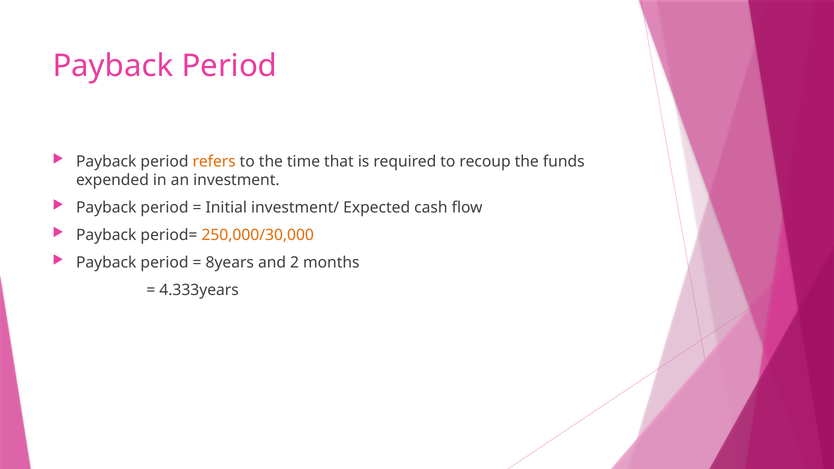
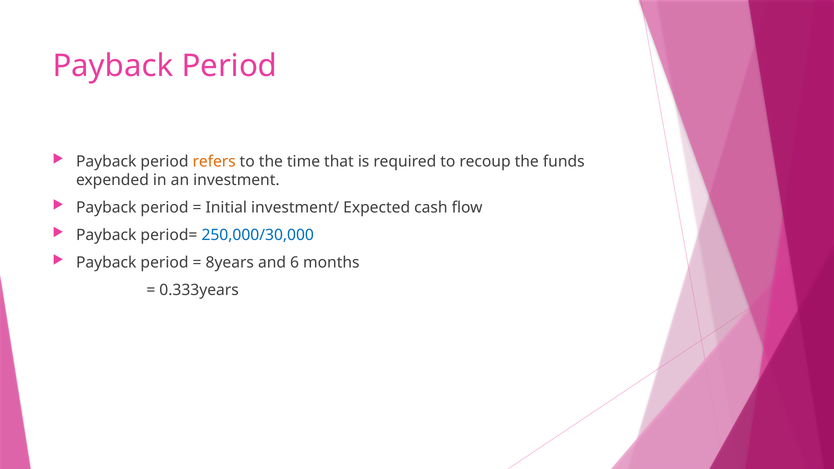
250,000/30,000 colour: orange -> blue (258, 235)
2: 2 -> 6 (295, 263)
4.333years: 4.333years -> 0.333years (199, 290)
